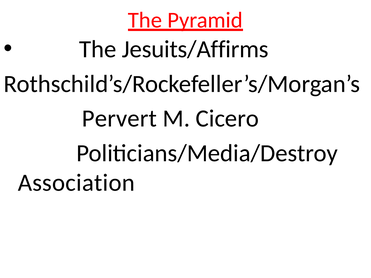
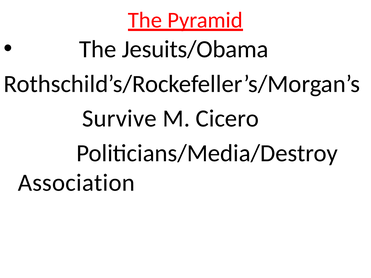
Jesuits/Affirms: Jesuits/Affirms -> Jesuits/Obama (195, 49)
Pervert: Pervert -> Survive (119, 119)
